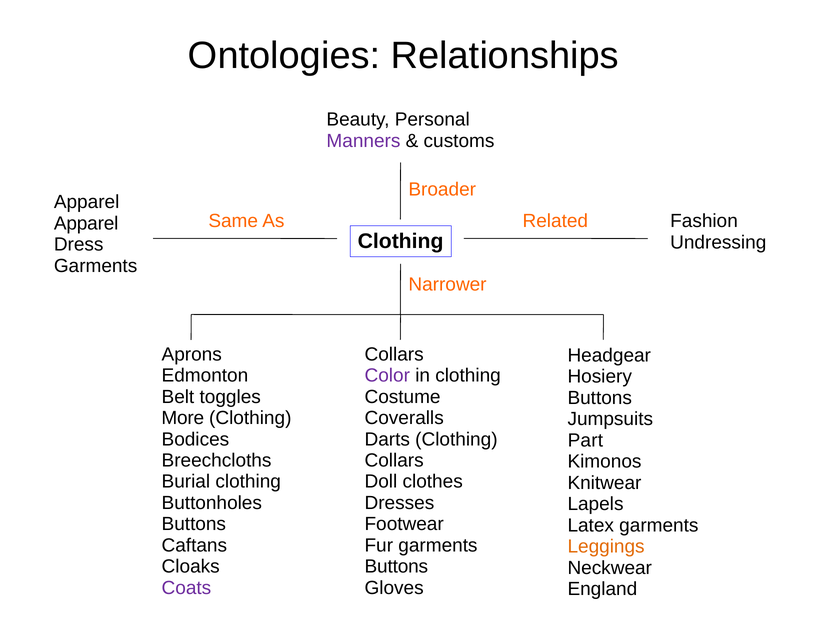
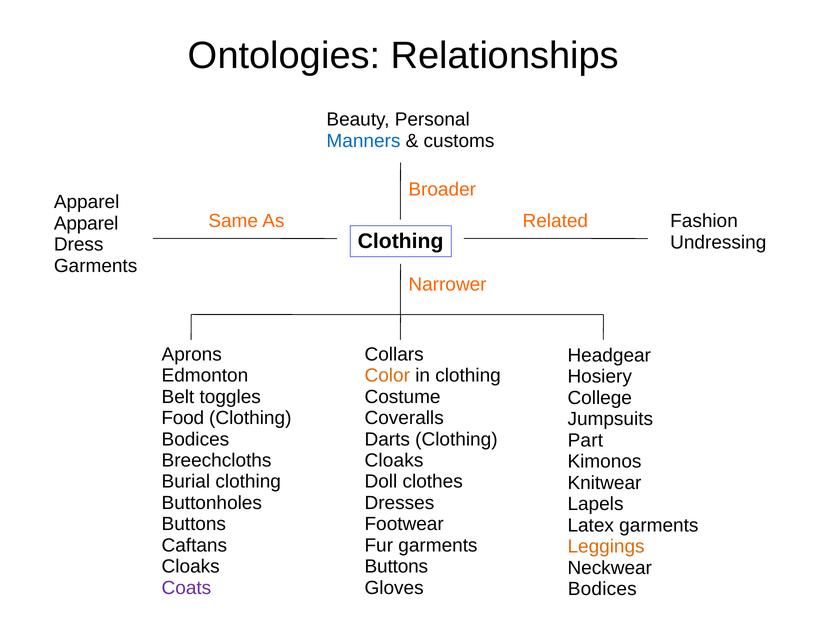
Manners colour: purple -> blue (363, 141)
Color colour: purple -> orange (387, 376)
Buttons: Buttons -> College (600, 398)
More: More -> Food (183, 418)
Collars: Collars -> Cloaks (394, 461)
England: England -> Bodices (602, 589)
